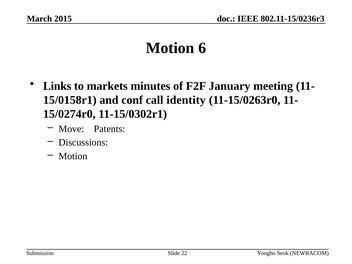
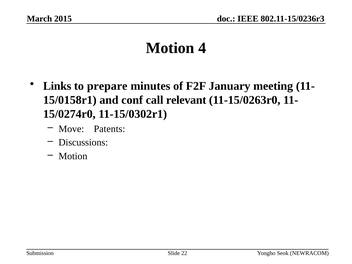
6: 6 -> 4 (202, 48)
markets: markets -> prepare (107, 86)
identity: identity -> relevant (186, 100)
